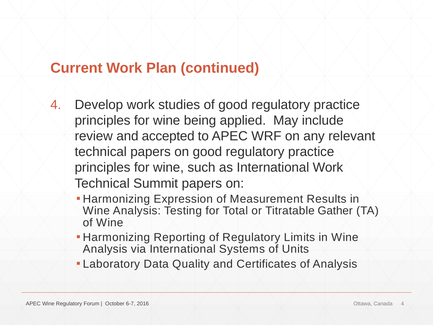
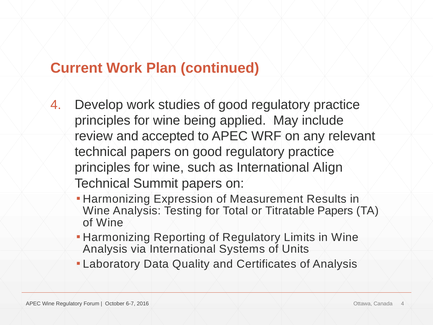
International Work: Work -> Align (328, 167)
Titratable Gather: Gather -> Papers (335, 211)
